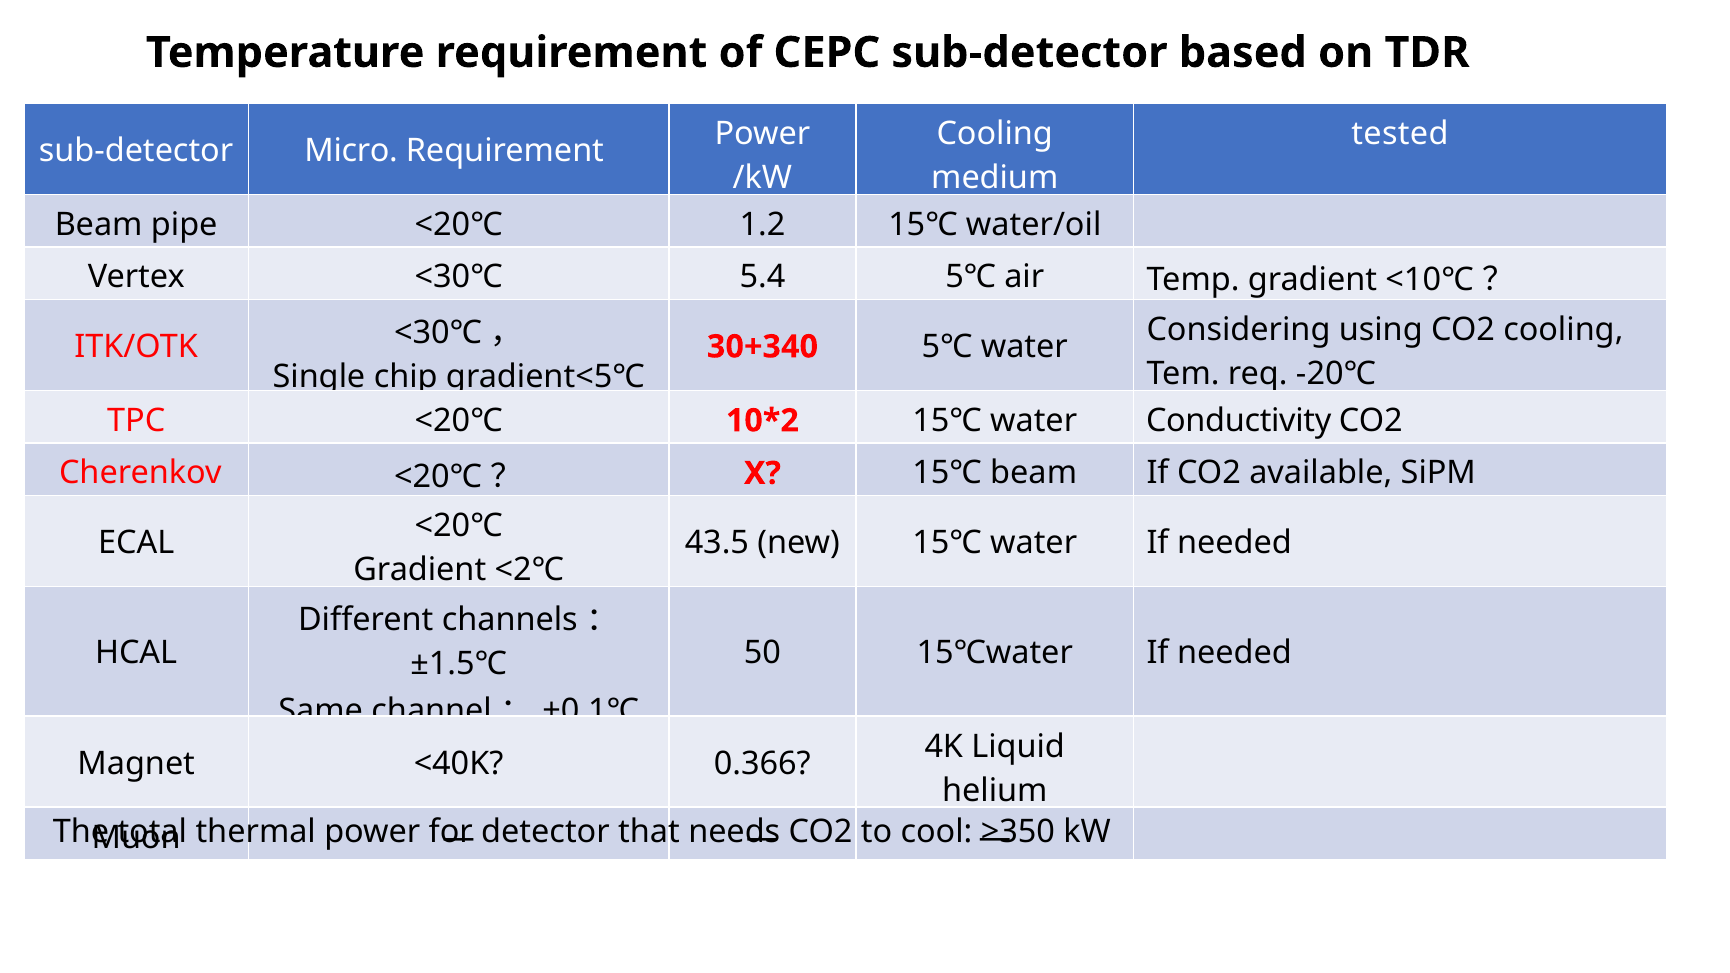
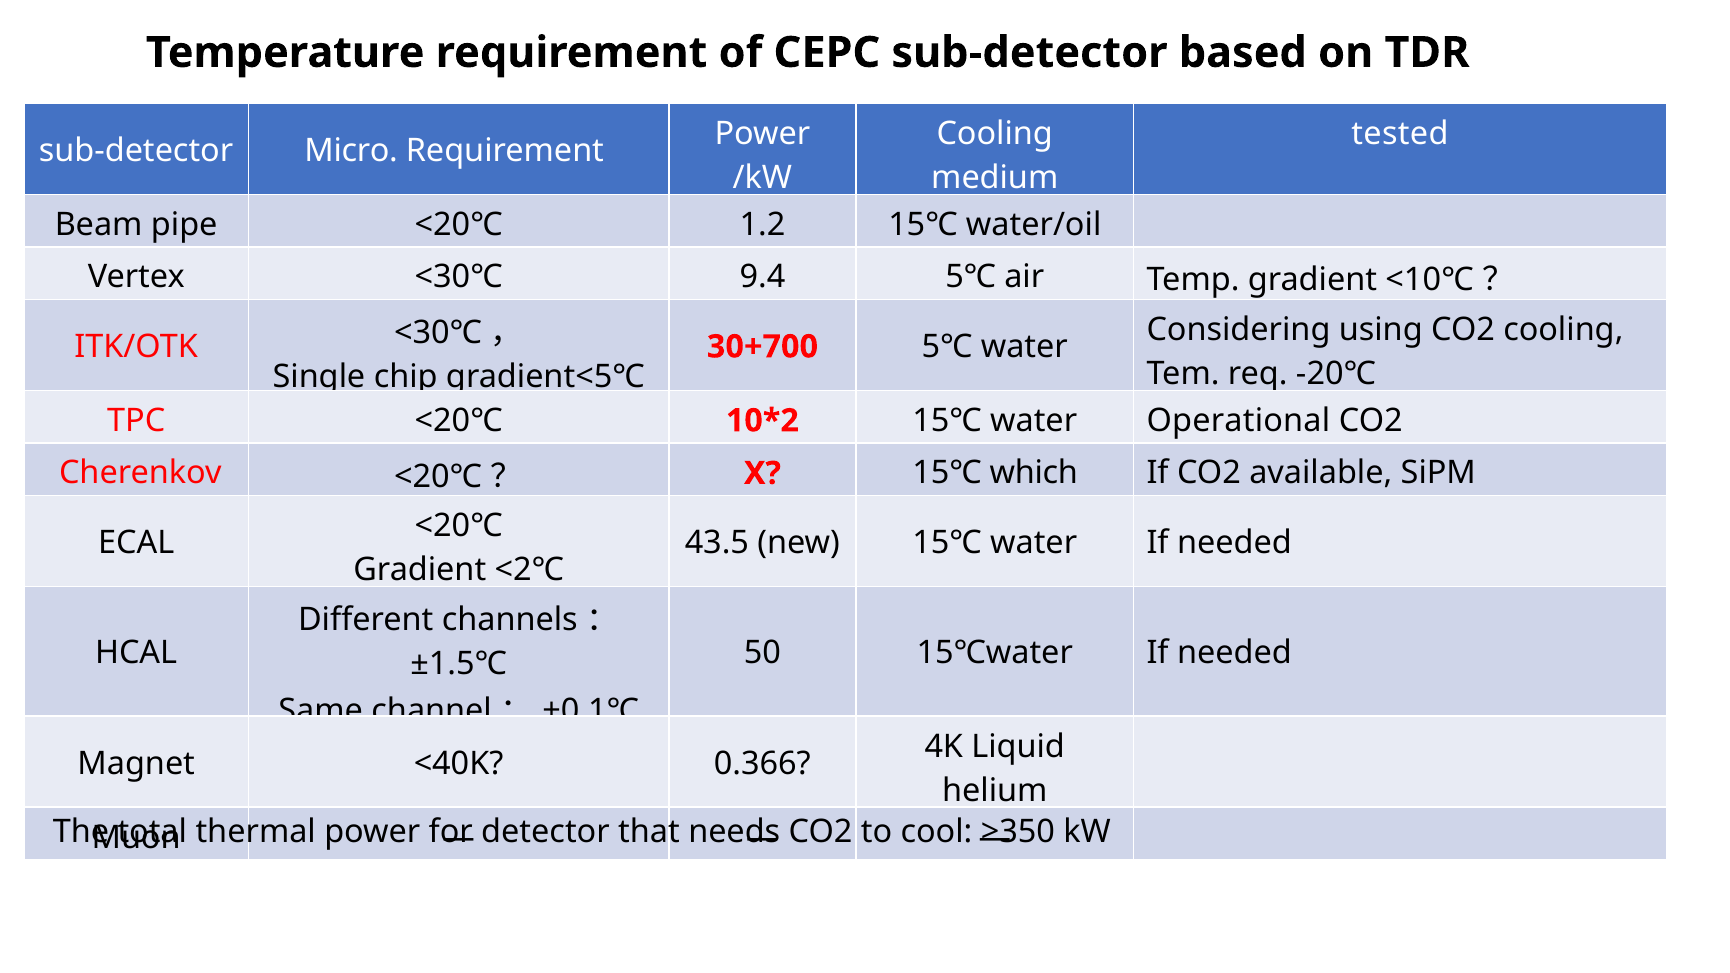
5.4: 5.4 -> 9.4 (762, 277)
30+340: 30+340 -> 30+700 (762, 347)
Conductivity: Conductivity -> Operational (1238, 421)
15℃ beam: beam -> which (1034, 473)
